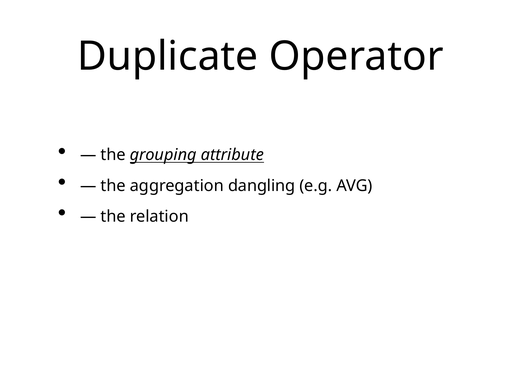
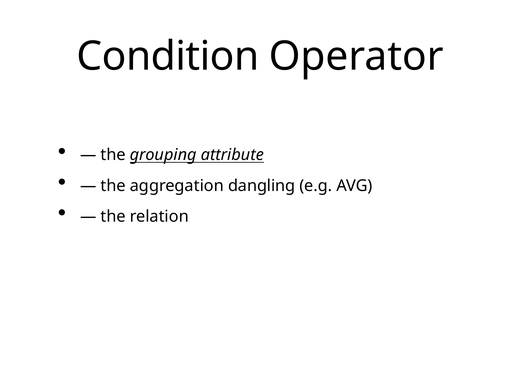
Duplicate: Duplicate -> Condition (168, 56)
